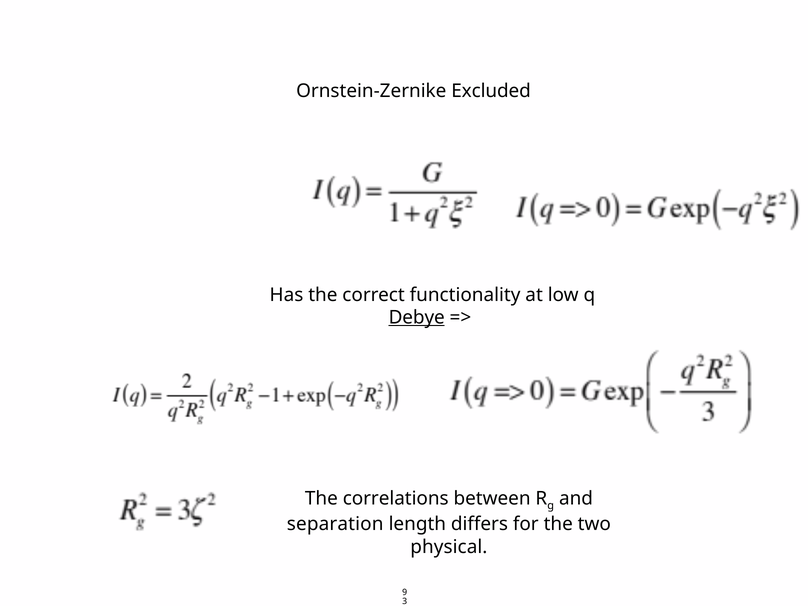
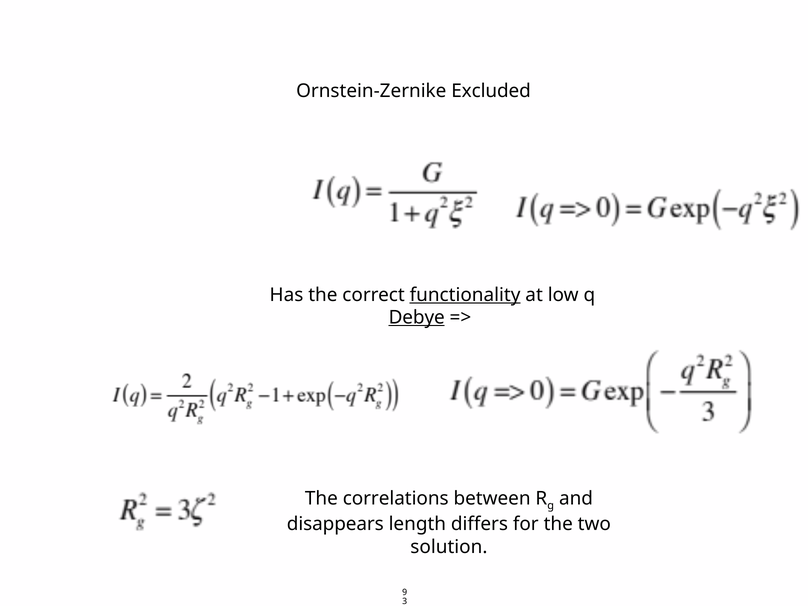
functionality underline: none -> present (465, 295)
separation: separation -> disappears (335, 524)
physical: physical -> solution (449, 547)
